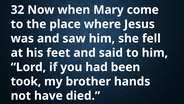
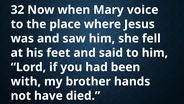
come: come -> voice (143, 10)
took: took -> with (26, 81)
